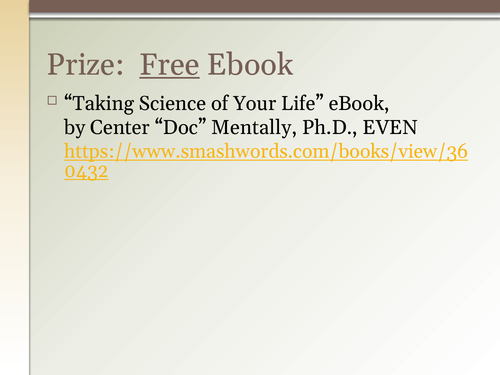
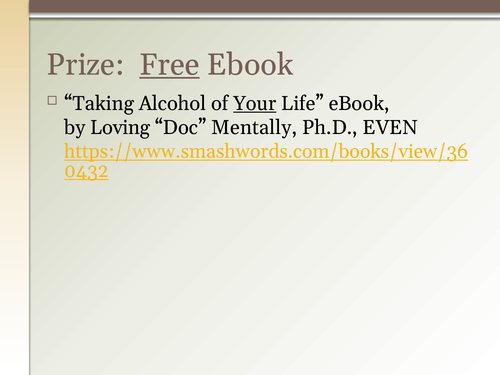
Science: Science -> Alcohol (172, 103)
Your underline: none -> present (255, 103)
Center: Center -> Loving (120, 128)
